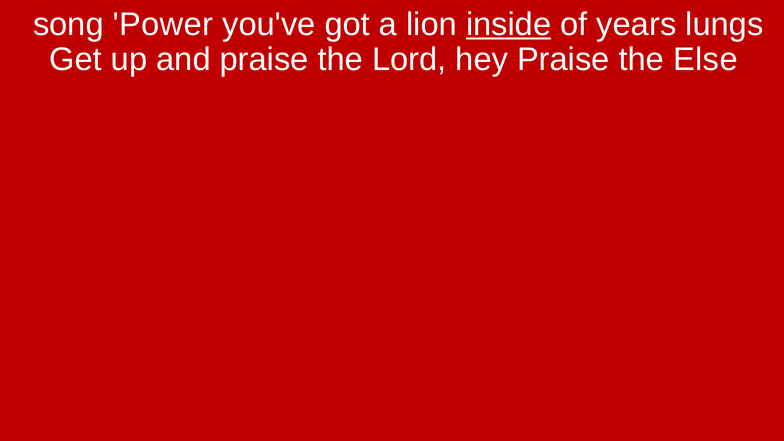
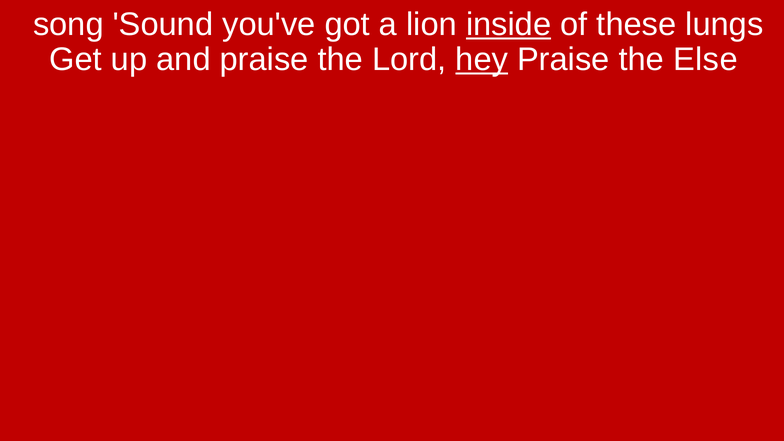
Power: Power -> Sound (163, 24)
years: years -> these (636, 24)
hey underline: none -> present (482, 60)
